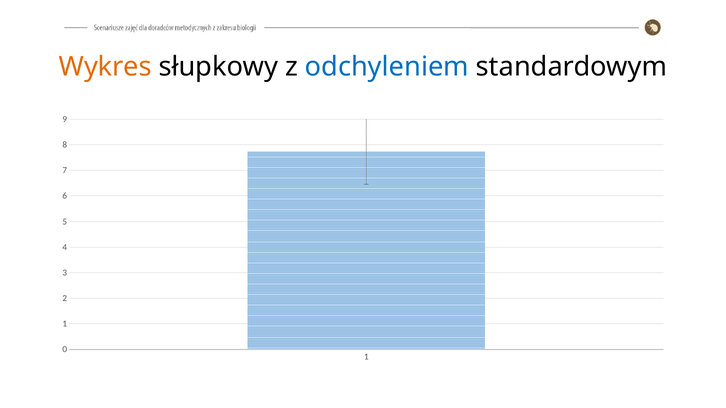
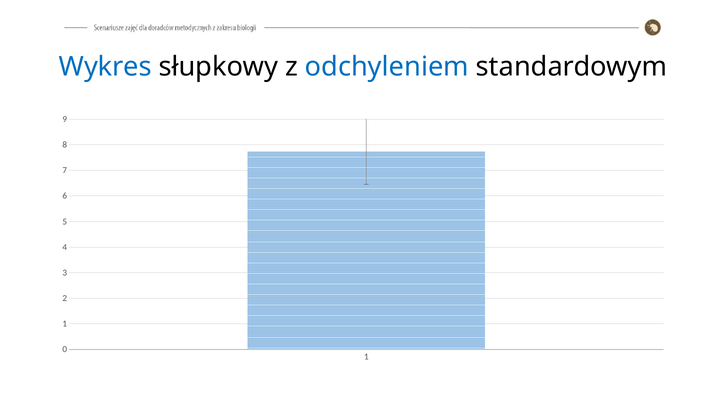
Wykres colour: orange -> blue (105, 67)
